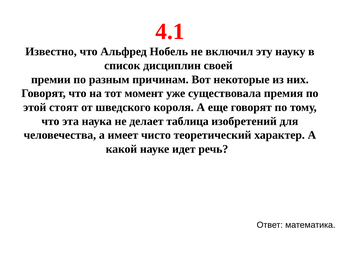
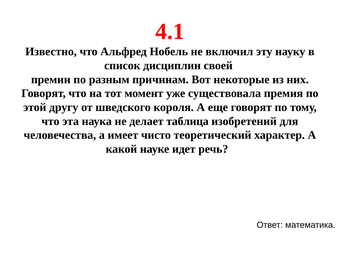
стоят: стоят -> другу (64, 107)
